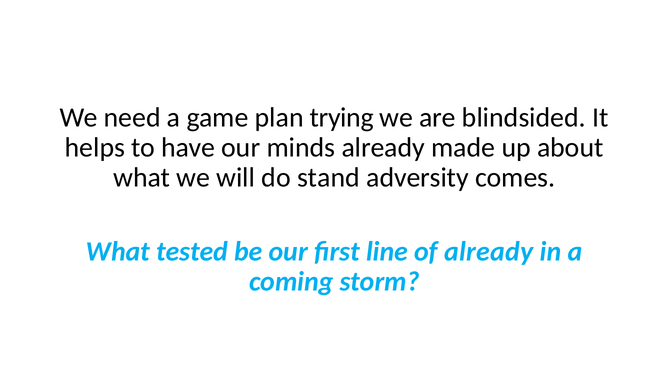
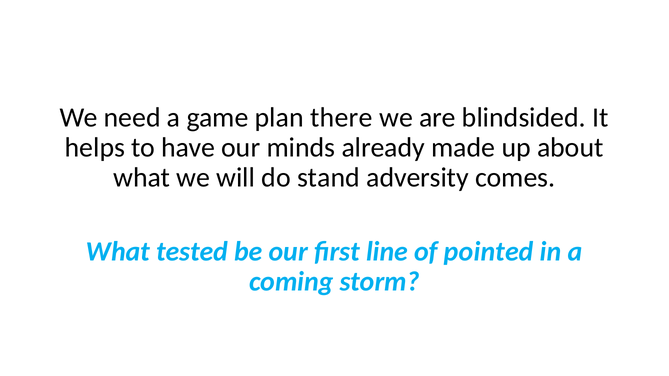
trying: trying -> there (341, 118)
of already: already -> pointed (489, 252)
